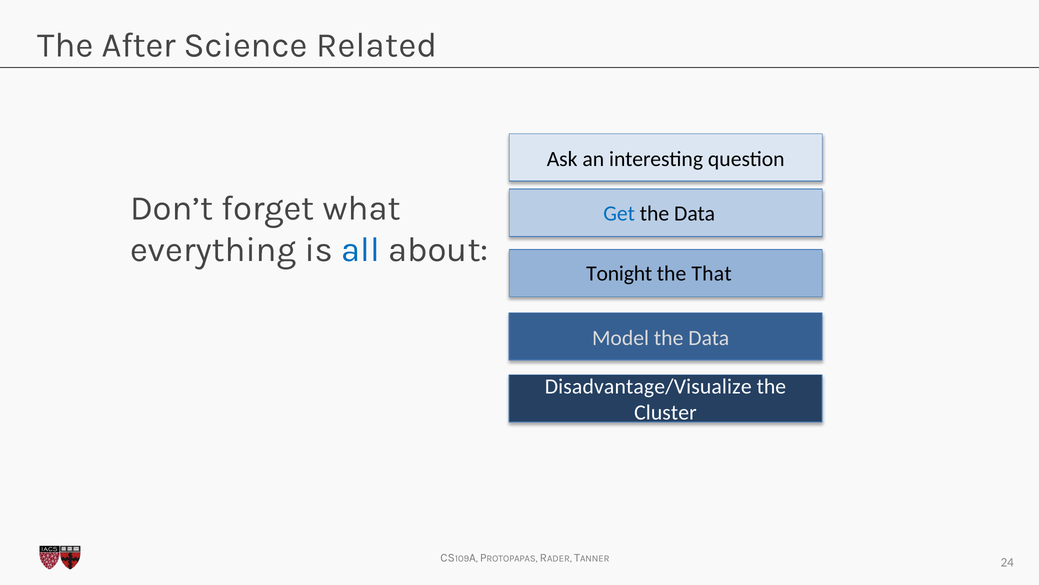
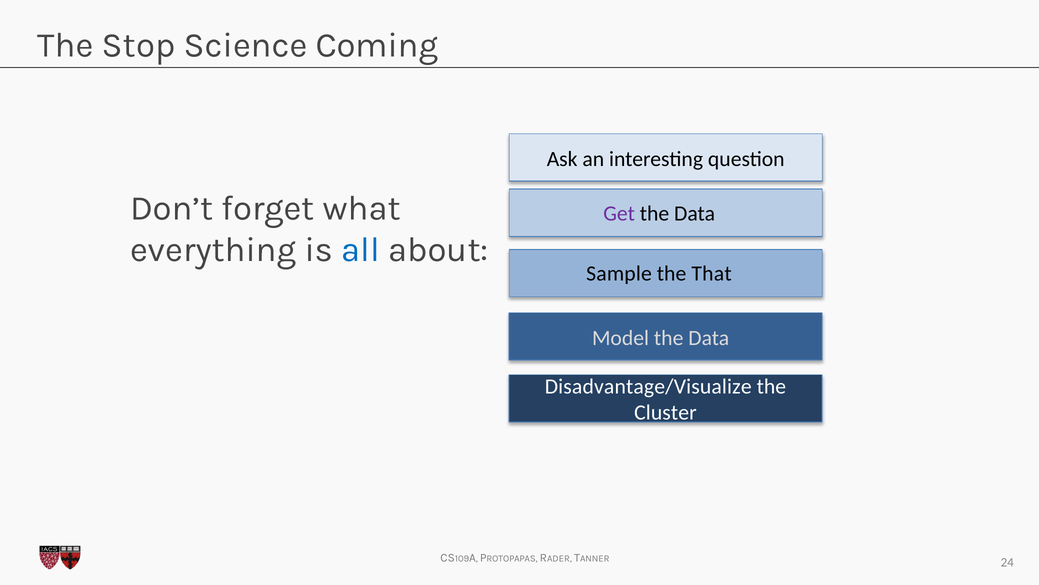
After: After -> Stop (139, 45)
Related: Related -> Coming (377, 45)
Get colour: blue -> purple (619, 213)
Tonight: Tonight -> Sample (619, 273)
